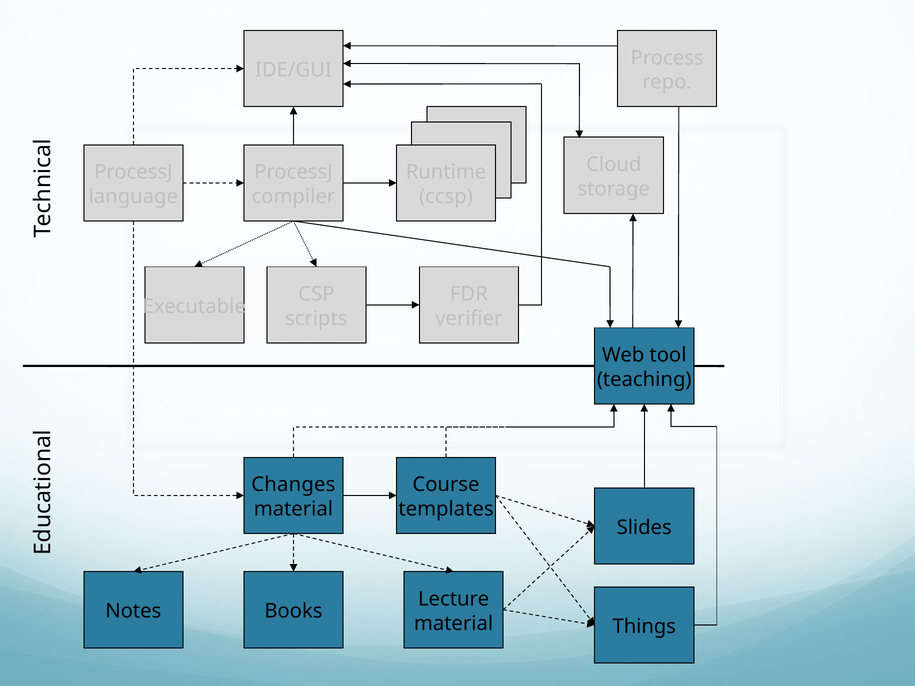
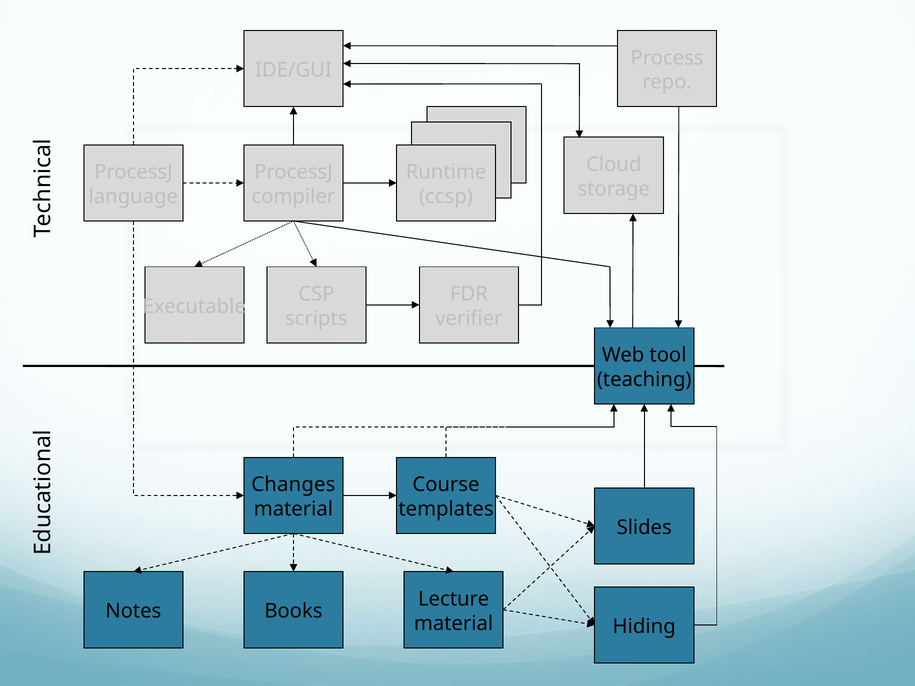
Things: Things -> Hiding (644, 627)
